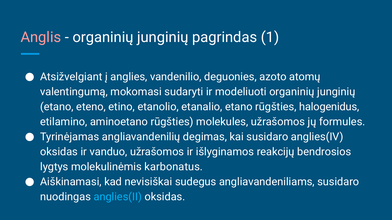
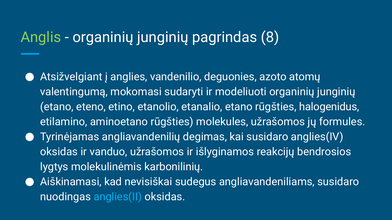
Anglis colour: pink -> light green (41, 37)
1: 1 -> 8 (270, 37)
karbonatus: karbonatus -> karbonilinių (174, 167)
